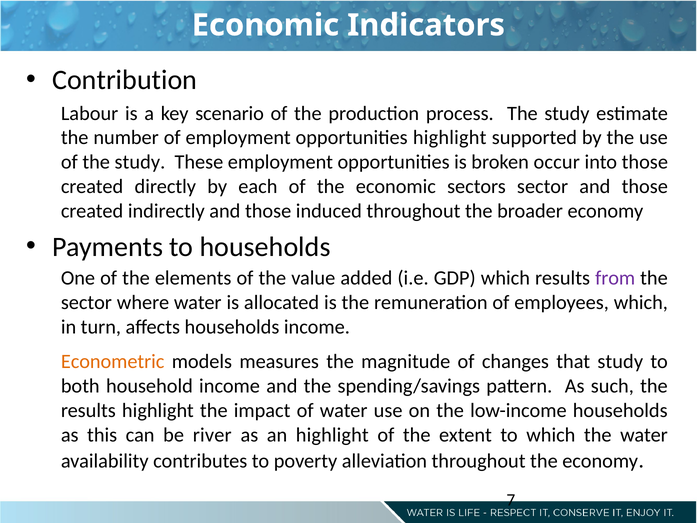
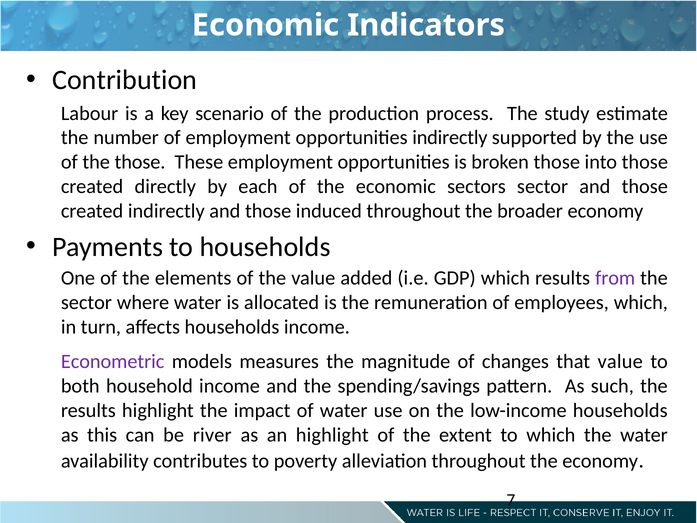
opportunities highlight: highlight -> indirectly (450, 138)
of the study: study -> those (140, 162)
broken occur: occur -> those (557, 162)
Econometric colour: orange -> purple (113, 362)
that study: study -> value (620, 362)
